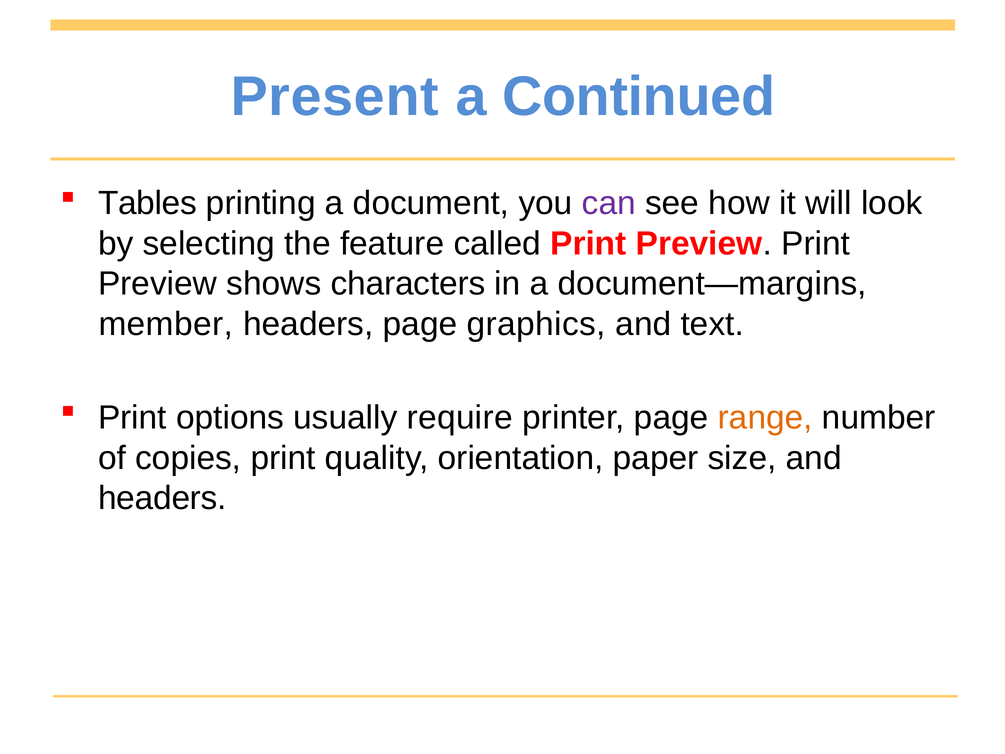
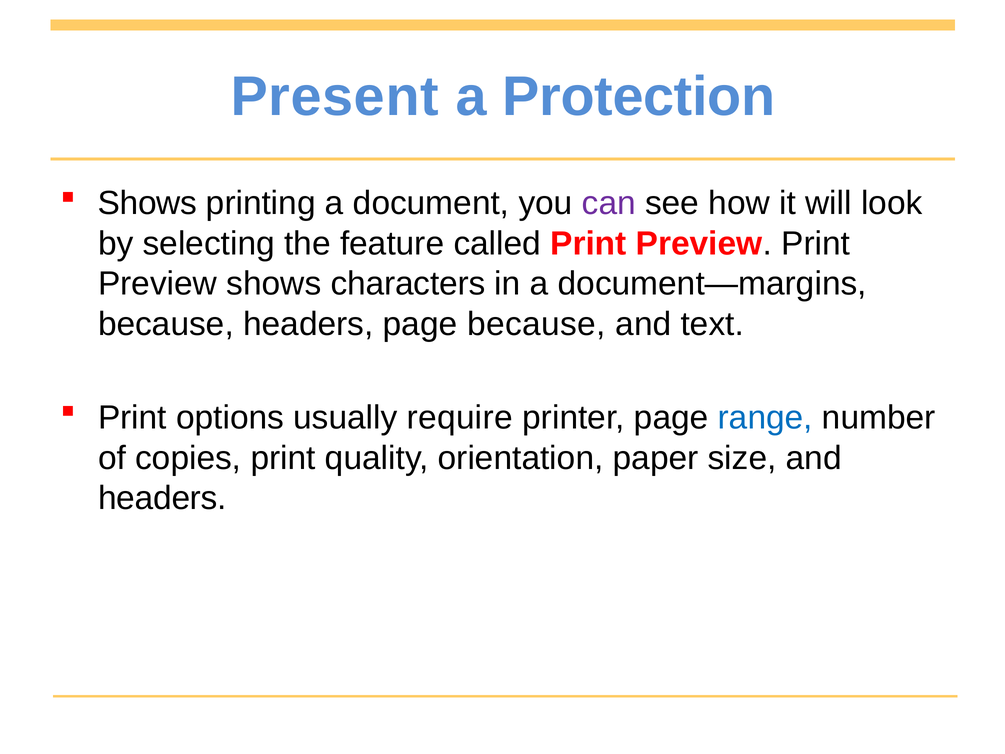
Continued: Continued -> Protection (639, 97)
Tables: Tables -> Shows (148, 203)
member: member -> because (166, 324)
page graphics: graphics -> because (536, 324)
range colour: orange -> blue (765, 418)
